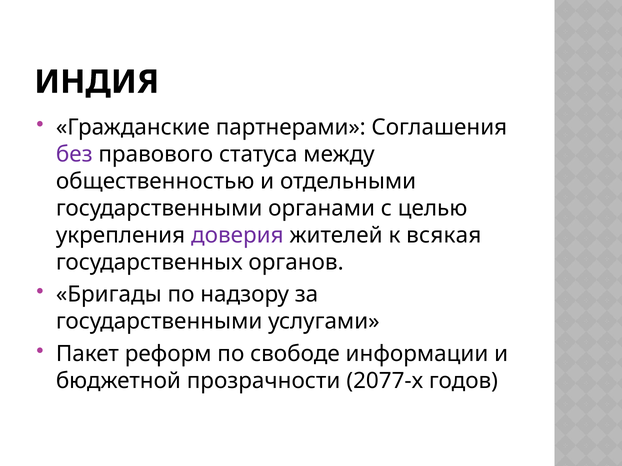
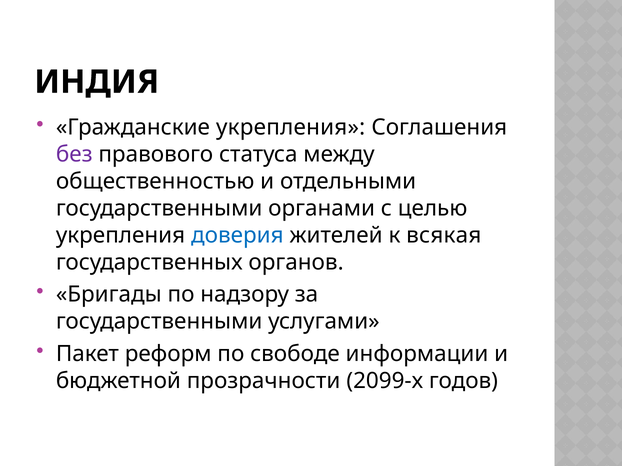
Гражданские партнерами: партнерами -> укрепления (291, 128)
доверия colour: purple -> blue (237, 236)
2077-х: 2077-х -> 2099-х (385, 381)
